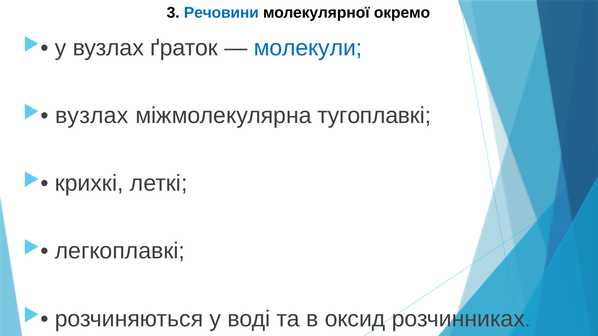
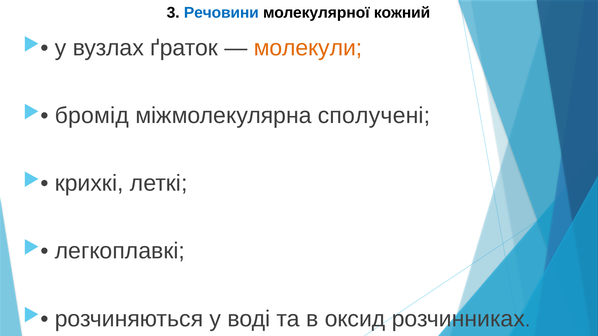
окремо: окремо -> кожний (402, 13)
молекули colour: blue -> orange (308, 48)
вузлах: вузлах -> бромід (92, 116)
тугоплавкі: тугоплавкі -> сполучені (374, 116)
